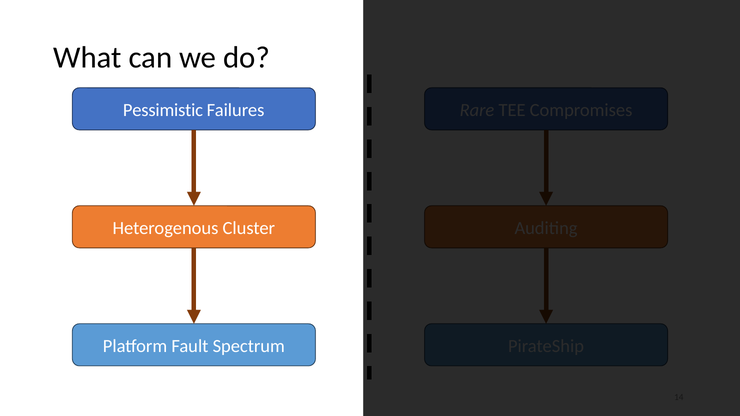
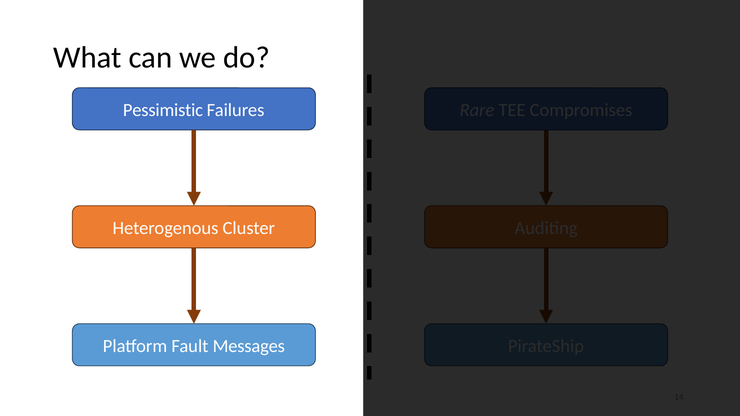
Spectrum: Spectrum -> Messages (249, 346)
